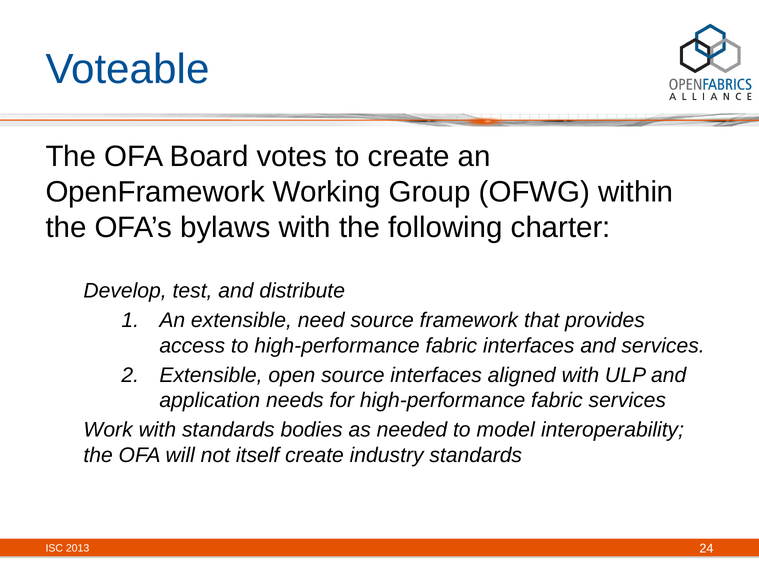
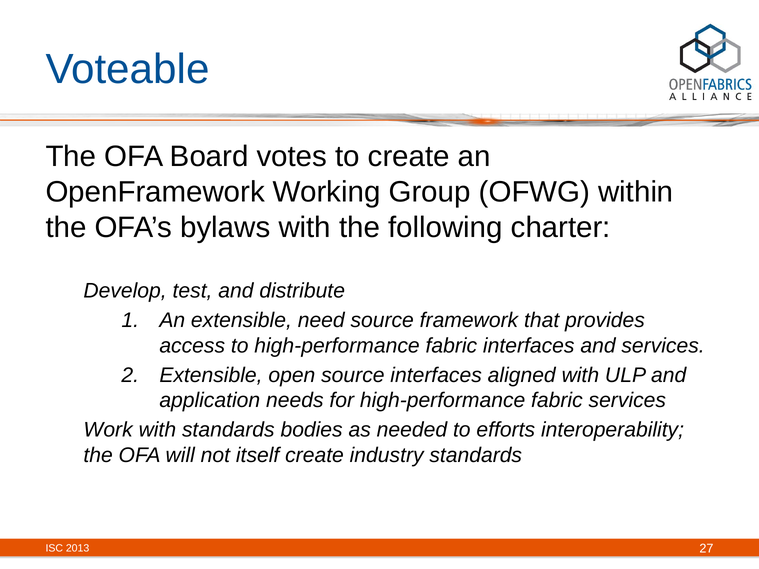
model: model -> efforts (506, 430)
24: 24 -> 27 (706, 549)
